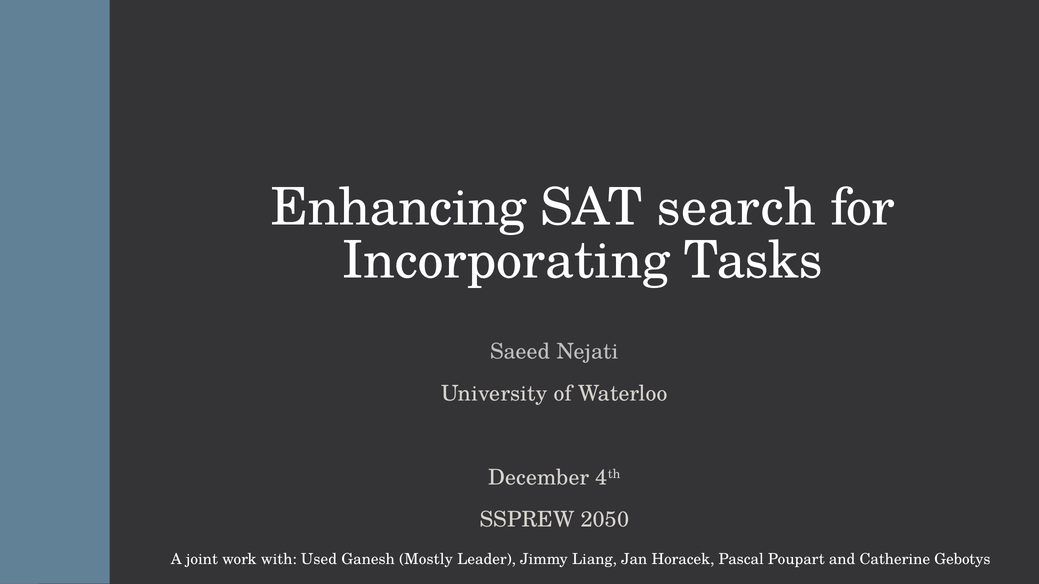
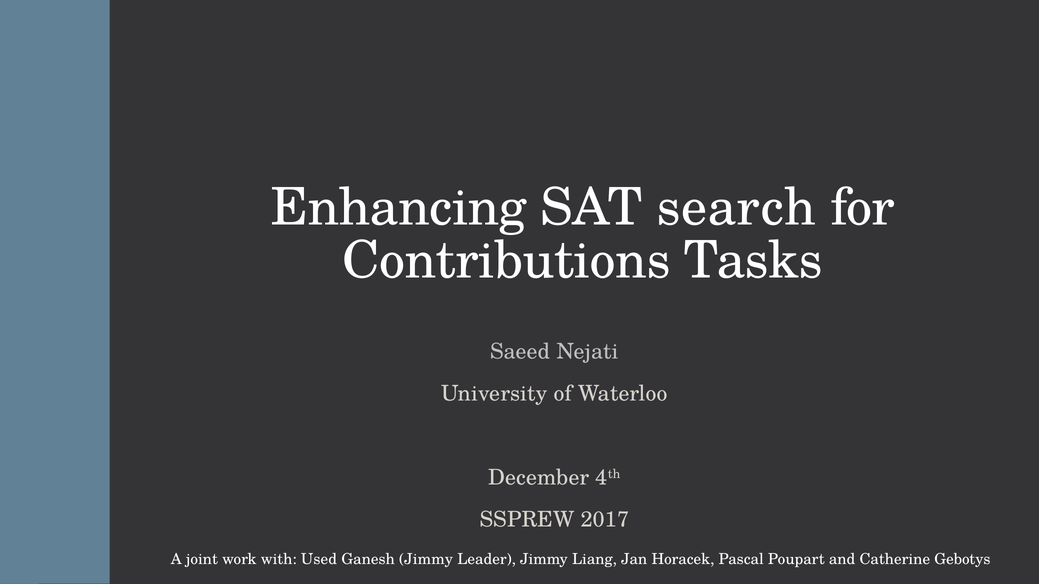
Incorporating: Incorporating -> Contributions (506, 261)
2050: 2050 -> 2017 (605, 520)
Ganesh Mostly: Mostly -> Jimmy (426, 560)
